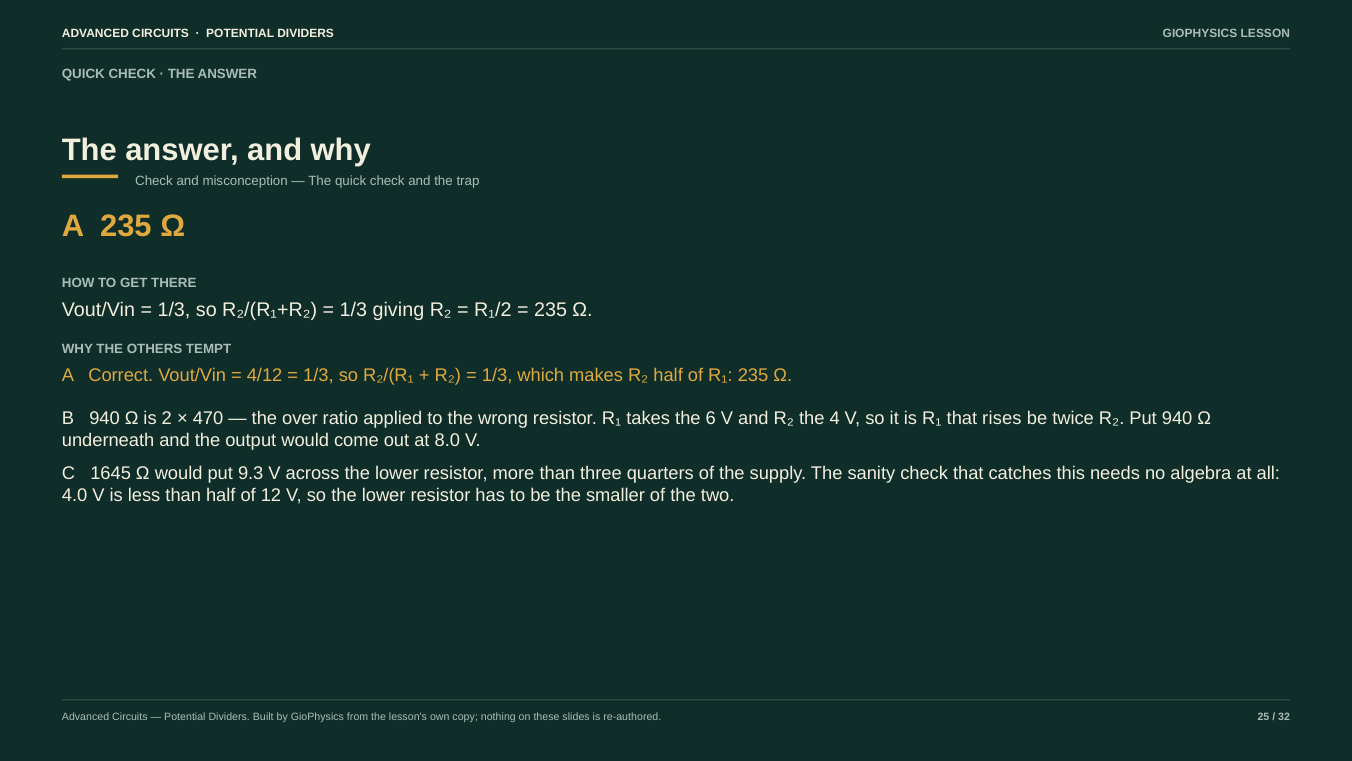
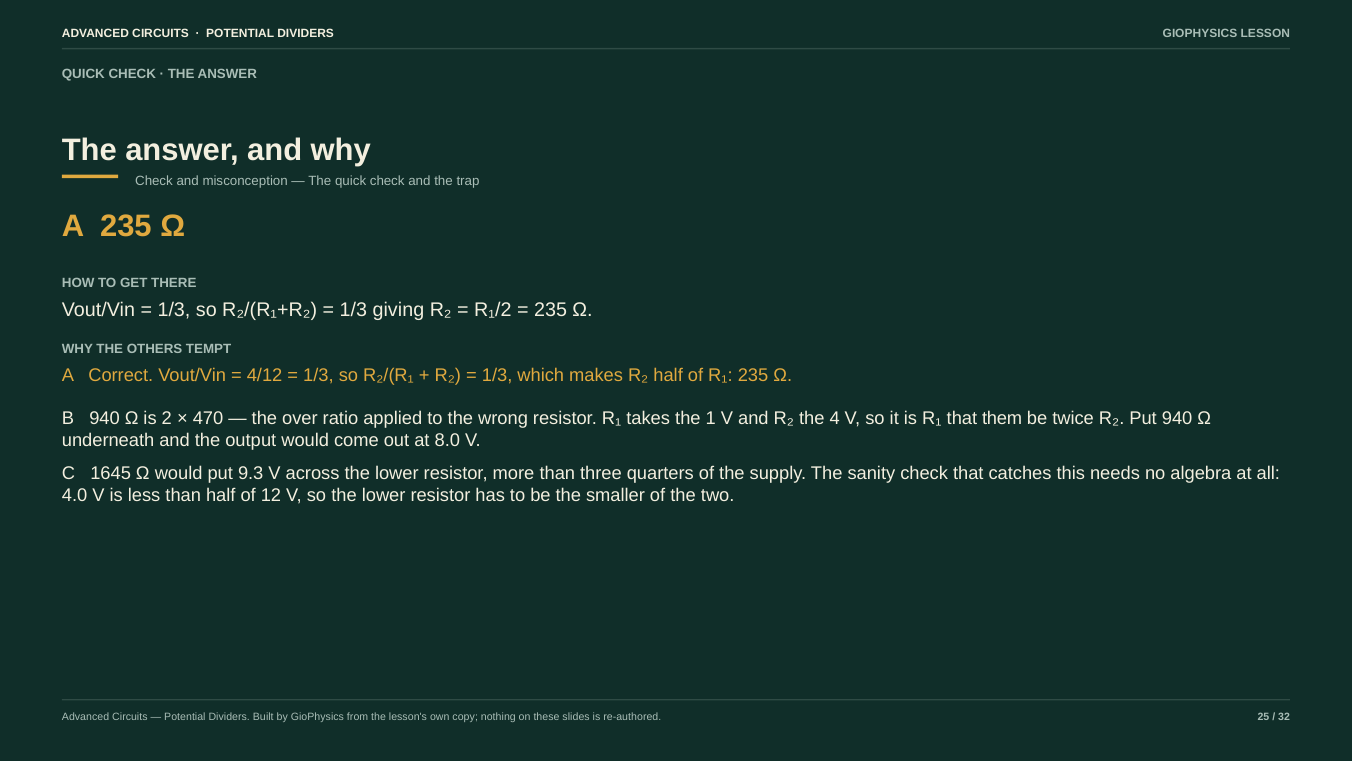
6: 6 -> 1 (711, 418)
rises: rises -> them (1002, 418)
